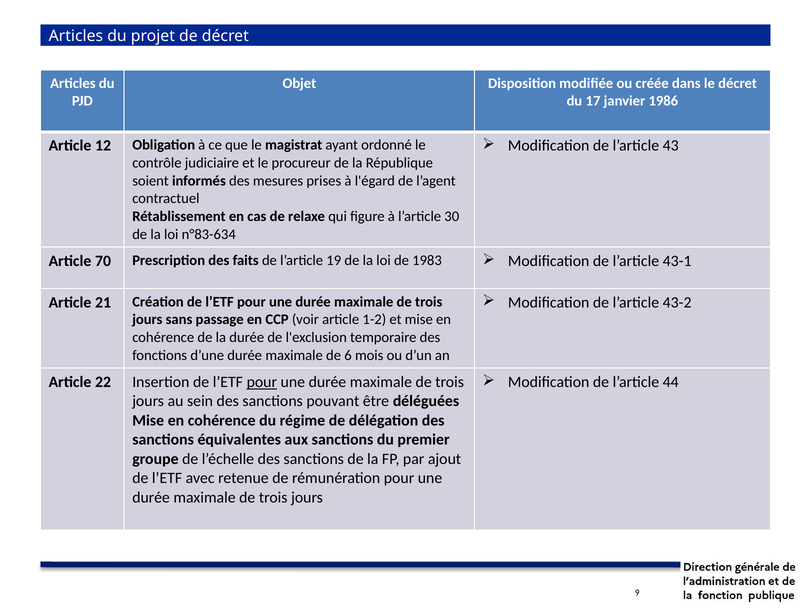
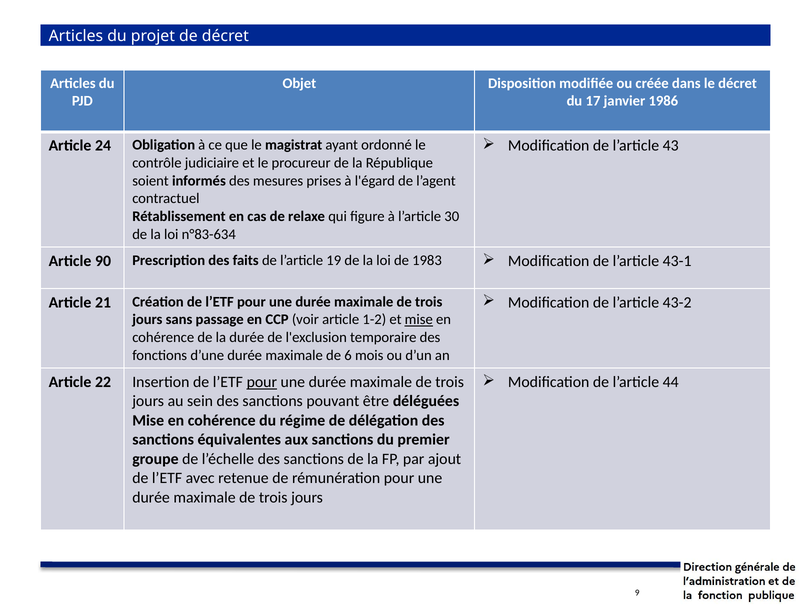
12: 12 -> 24 (103, 146)
70: 70 -> 90 (103, 261)
mise underline: none -> present (419, 319)
